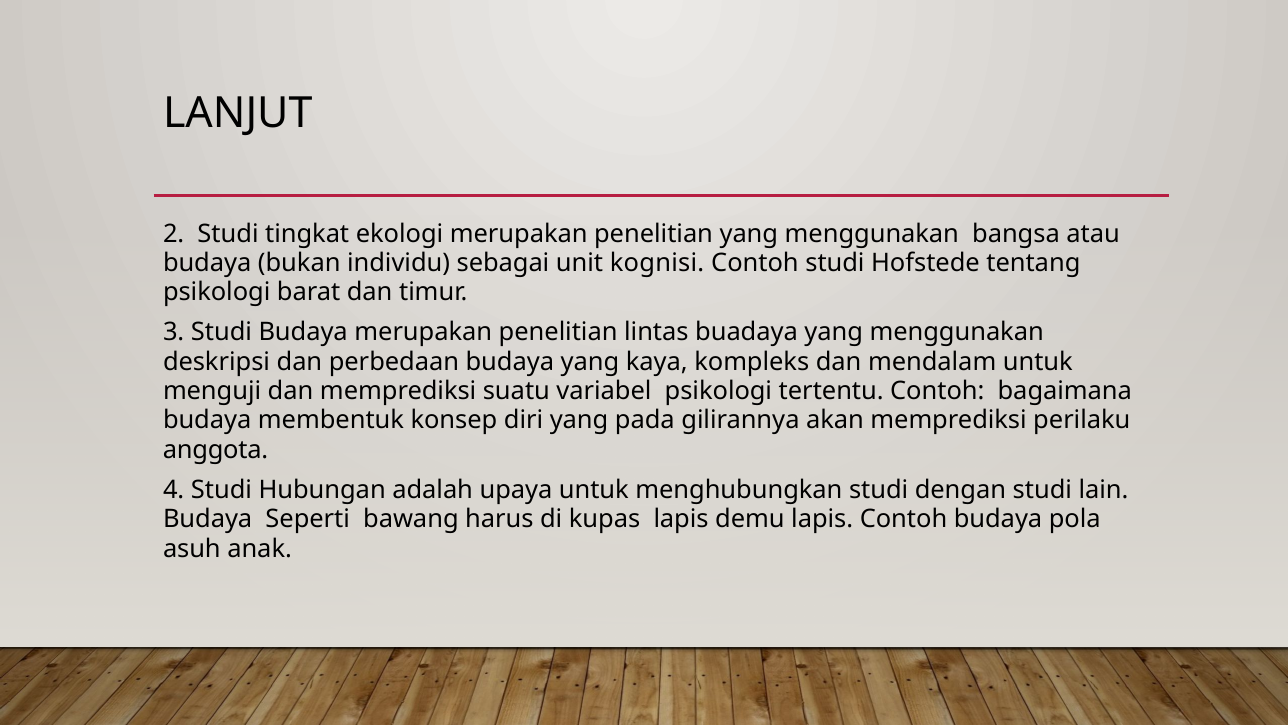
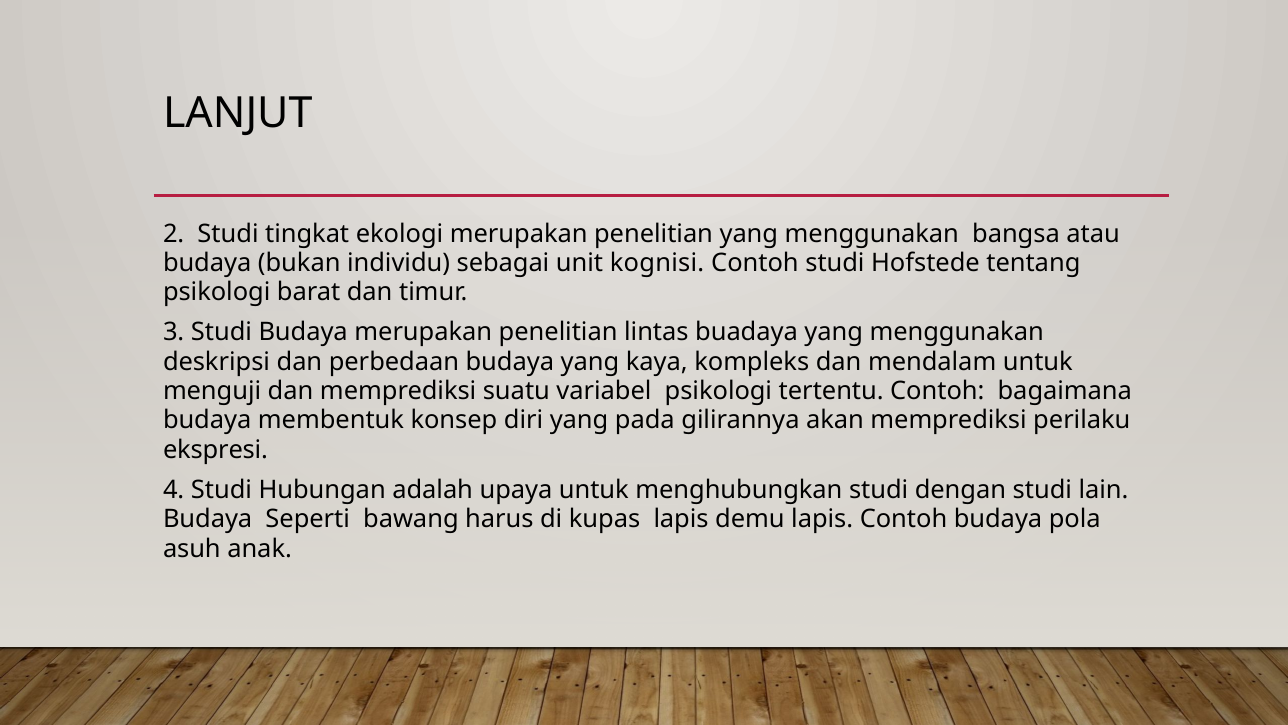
anggota: anggota -> ekspresi (215, 450)
